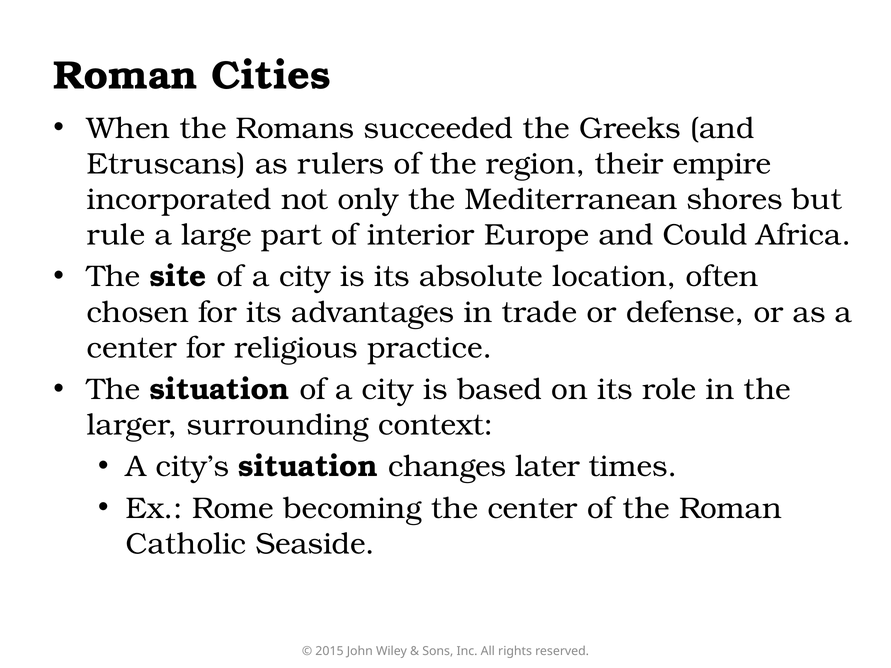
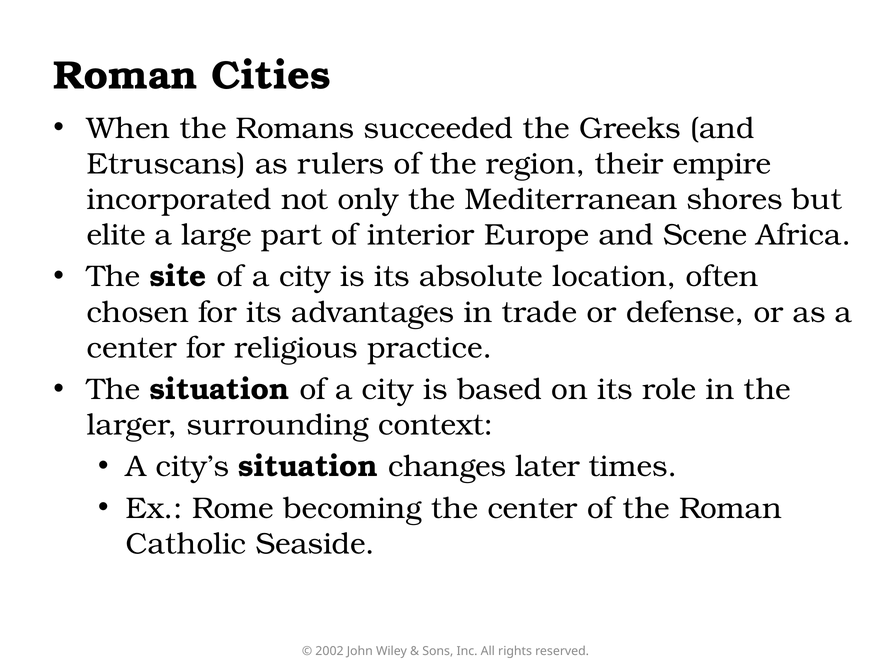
rule: rule -> elite (116, 235)
Could: Could -> Scene (705, 235)
2015: 2015 -> 2002 (330, 651)
